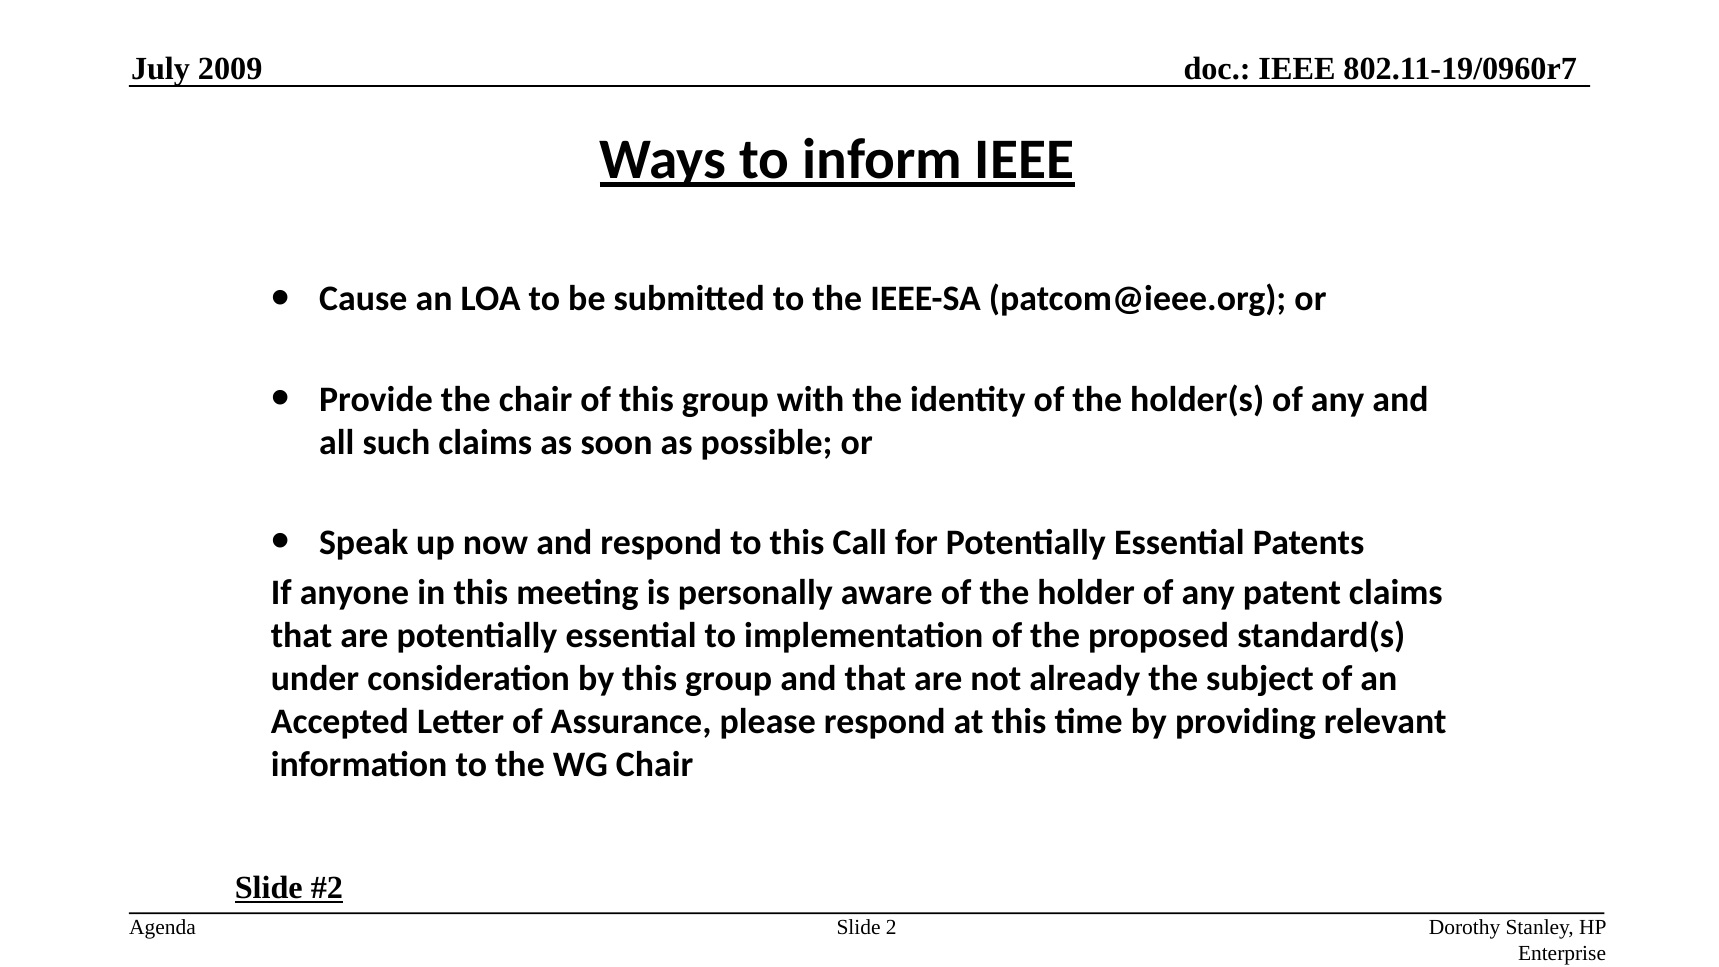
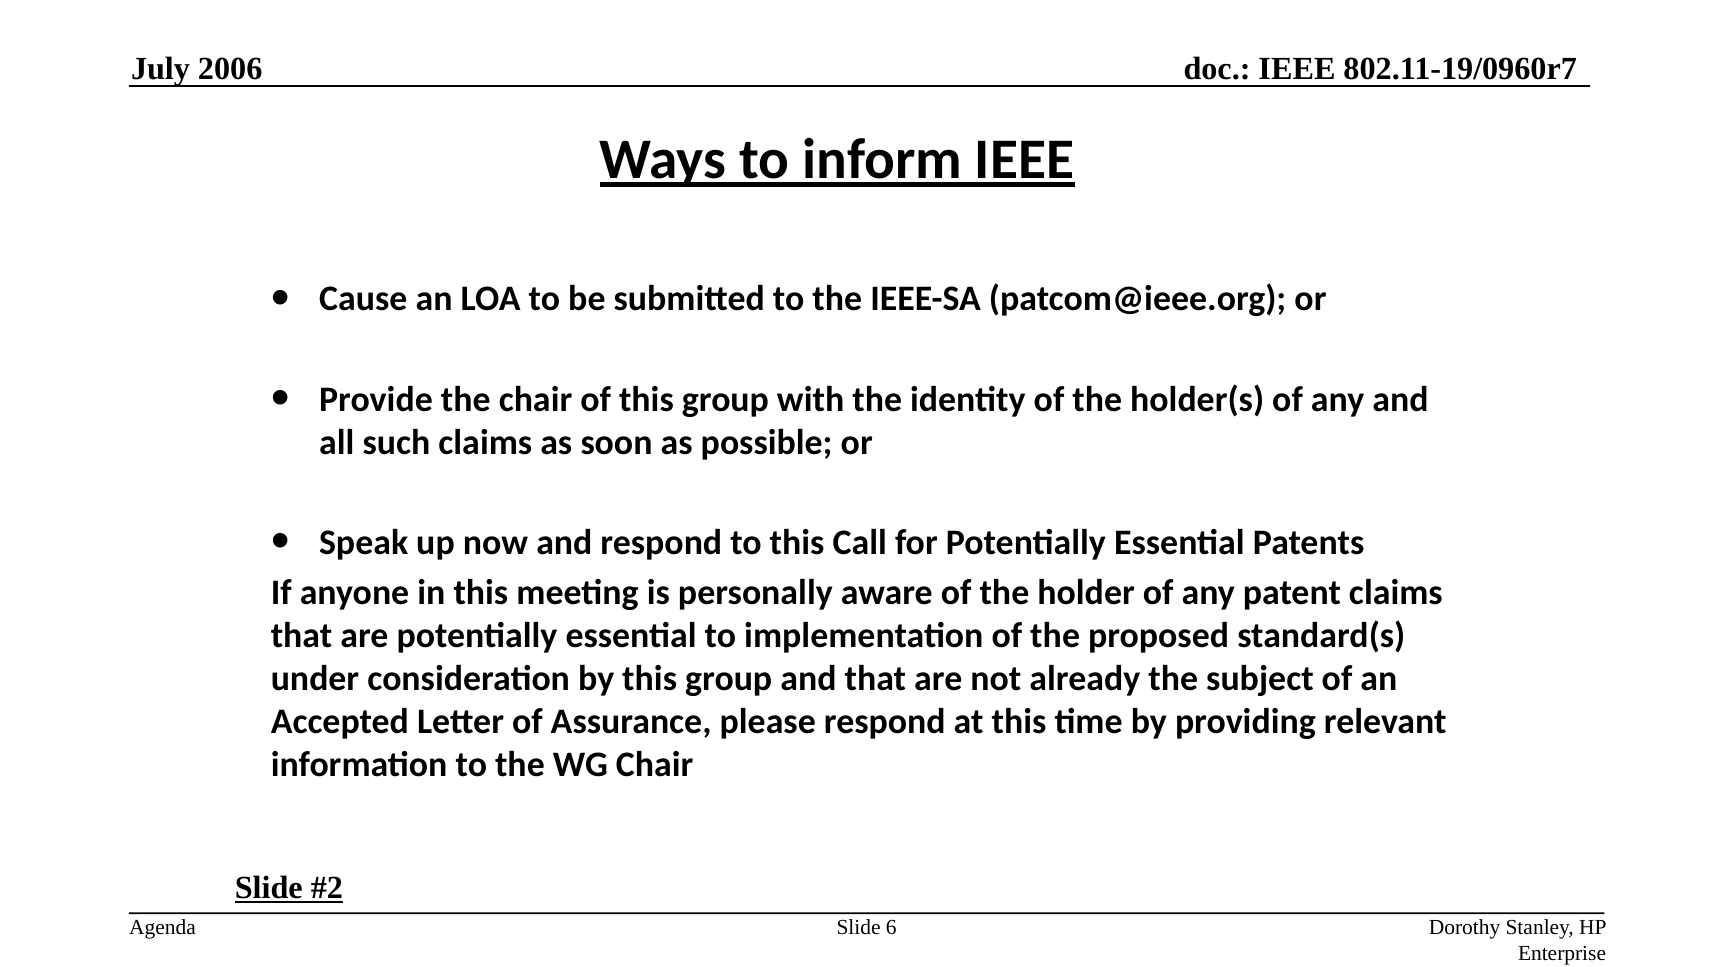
2009: 2009 -> 2006 (230, 69)
2: 2 -> 6 (891, 927)
